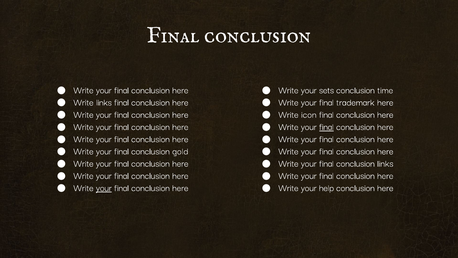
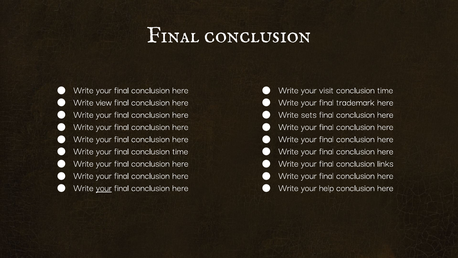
sets: sets -> visit (326, 90)
Write links: links -> view (104, 102)
icon: icon -> sets (309, 114)
final underline: present -> none (326, 126)
final conclusion gold: gold -> time (180, 151)
